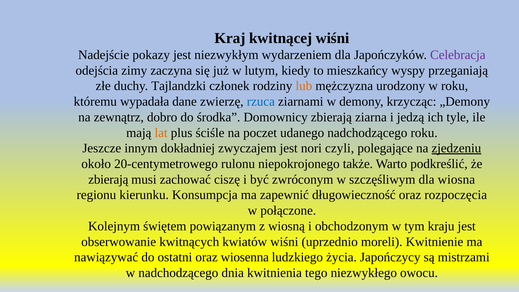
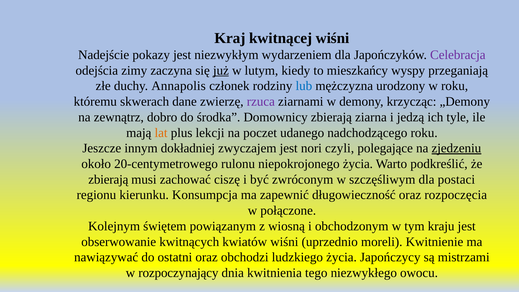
już underline: none -> present (221, 70)
Tajlandzki: Tajlandzki -> Annapolis (179, 86)
lub colour: orange -> blue (304, 86)
wypadała: wypadała -> skwerach (145, 102)
rzuca colour: blue -> purple (261, 102)
ściśle: ściśle -> lekcji (210, 133)
niepokrojonego także: także -> życia (358, 164)
wiosna: wiosna -> postaci (456, 179)
wiosenna: wiosenna -> obchodzi (245, 257)
w nadchodzącego: nadchodzącego -> rozpoczynający (178, 273)
